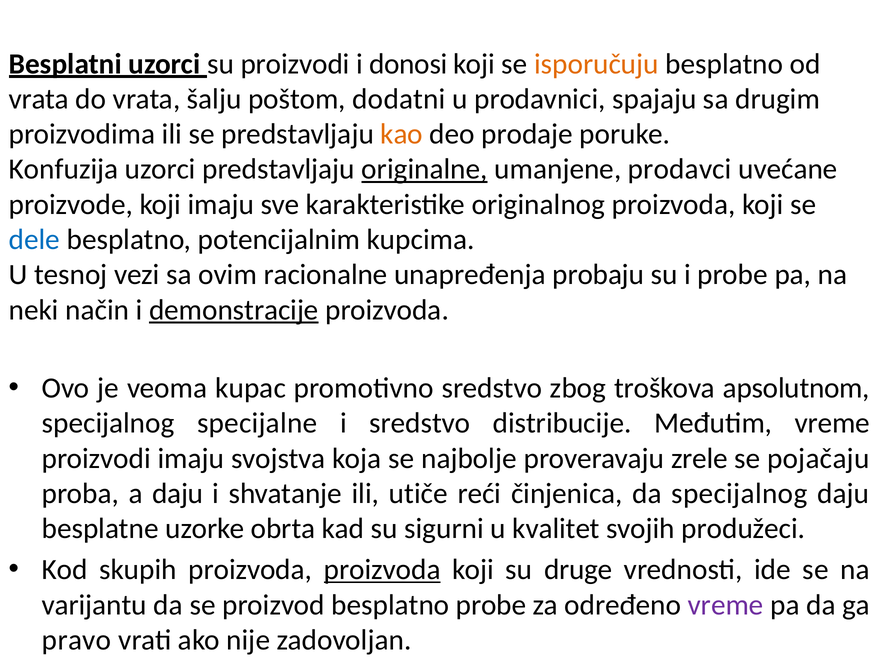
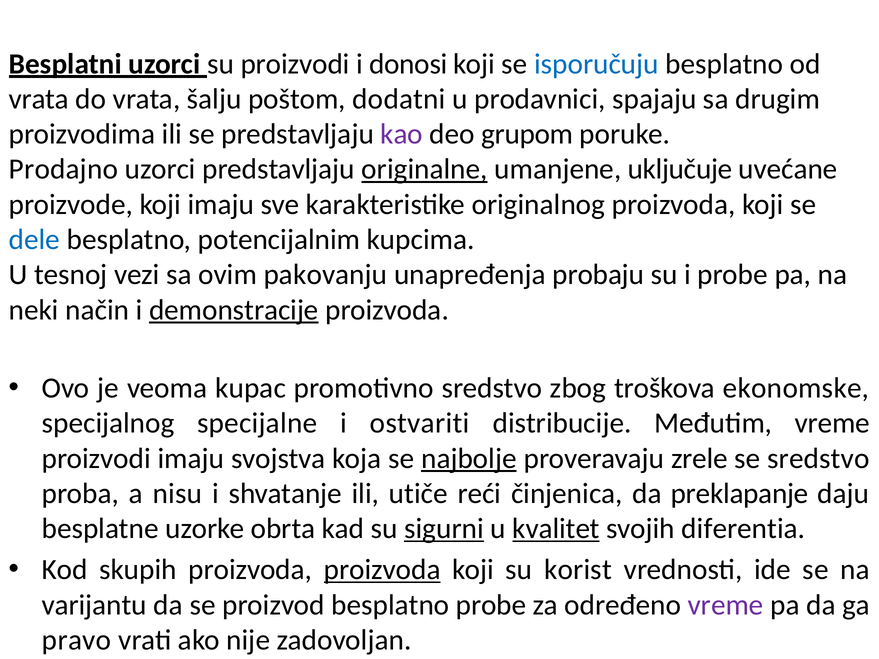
isporučuju colour: orange -> blue (596, 64)
kao colour: orange -> purple (402, 134)
prodaje: prodaje -> grupom (527, 134)
Konfuzija: Konfuzija -> Prodajno (64, 169)
prodavci: prodavci -> uključuje (680, 169)
racionalne: racionalne -> pakovanju (325, 275)
apsolutnom: apsolutnom -> ekonomske (796, 388)
i sredstvo: sredstvo -> ostvariti (420, 423)
najbolje underline: none -> present (469, 459)
se pojačaju: pojačaju -> sredstvo (818, 459)
a daju: daju -> nisu (177, 494)
da specijalnog: specijalnog -> preklapanje (740, 494)
sigurni underline: none -> present (444, 529)
kvalitet underline: none -> present (556, 529)
produžeci: produžeci -> diferentia (743, 529)
druge: druge -> korist (578, 570)
